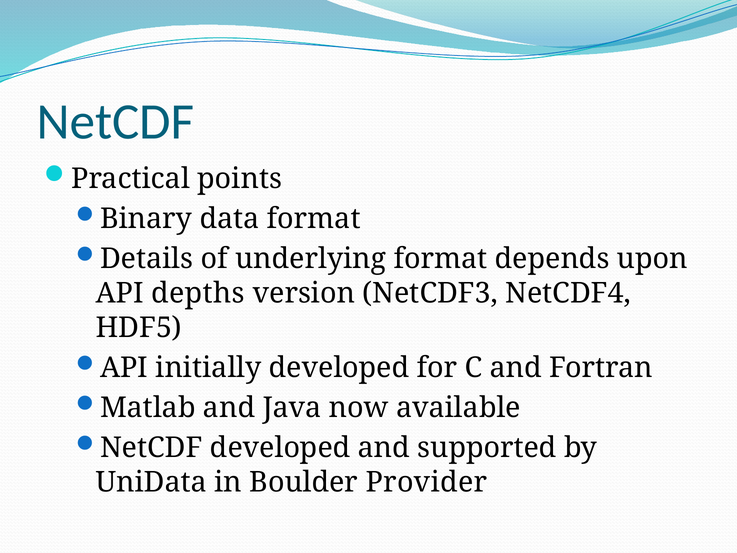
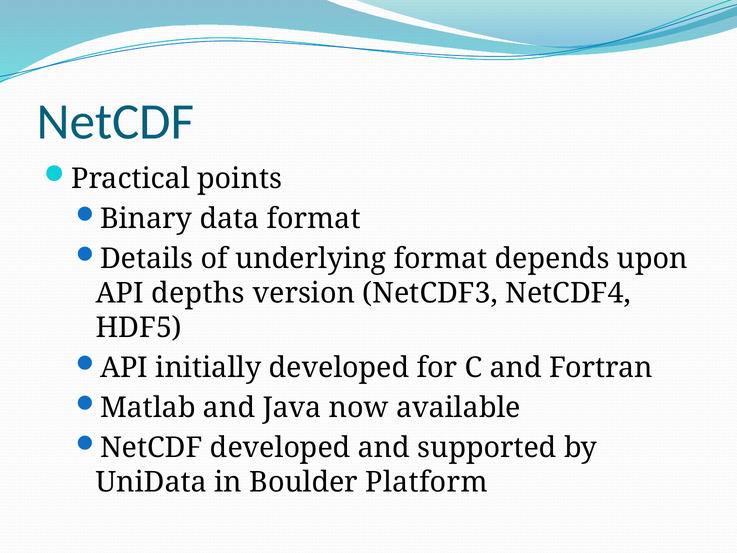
Provider: Provider -> Platform (427, 482)
